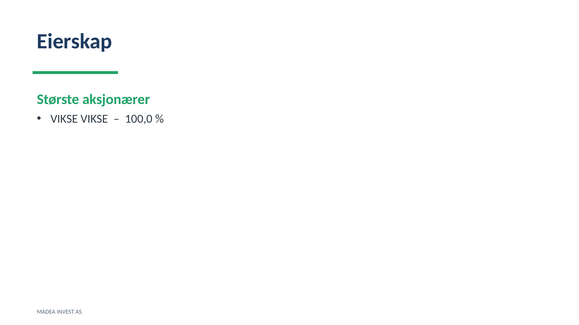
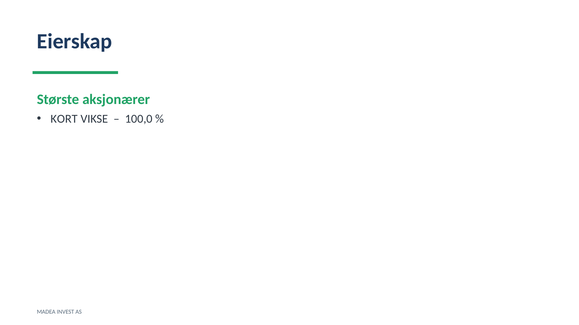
VIKSE: VIKSE -> KORT (64, 119)
